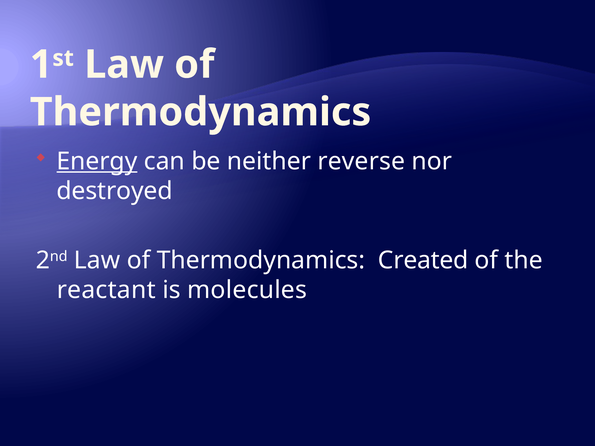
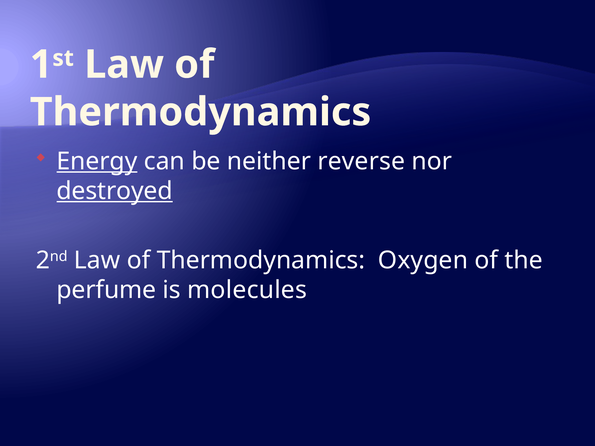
destroyed underline: none -> present (115, 191)
Created: Created -> Oxygen (423, 261)
reactant: reactant -> perfume (106, 290)
